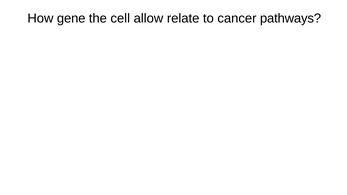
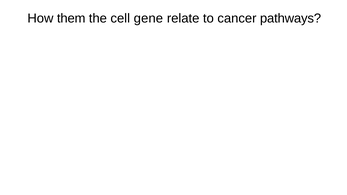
gene: gene -> them (71, 18)
allow: allow -> gene (148, 18)
